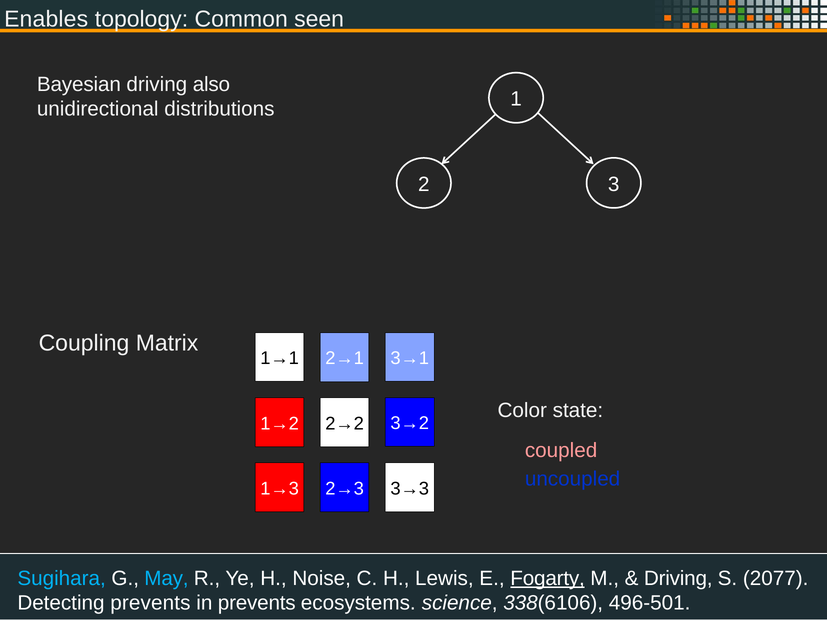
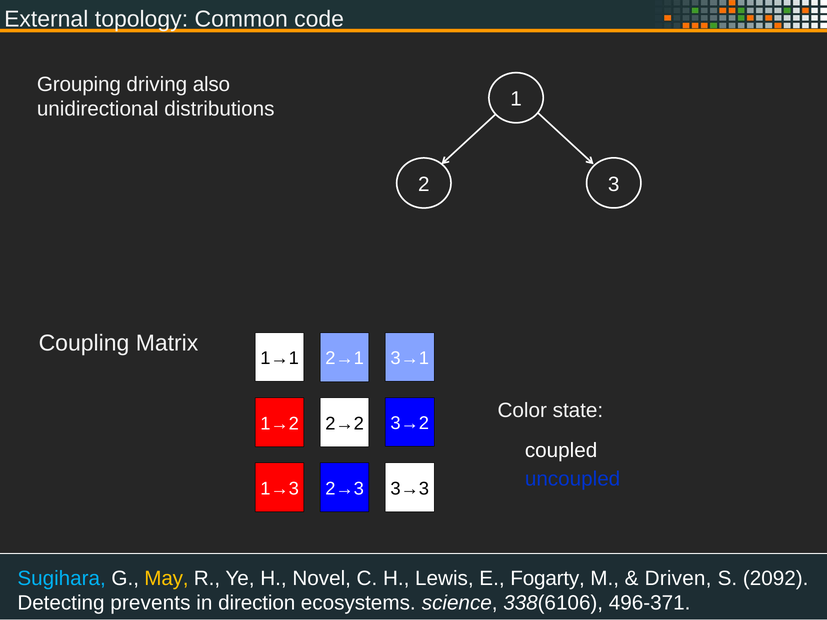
Enables: Enables -> External (46, 19)
seen: seen -> code (319, 19)
Bayesian: Bayesian -> Grouping (79, 84)
coupled colour: pink -> white (561, 450)
May colour: light blue -> yellow (166, 578)
Noise: Noise -> Novel (322, 578)
Fogarty underline: present -> none (548, 578)
Driving: Driving -> Driven (678, 578)
2077: 2077 -> 2092 (776, 578)
in prevents: prevents -> direction (257, 603)
496-501: 496-501 -> 496-371 (650, 603)
